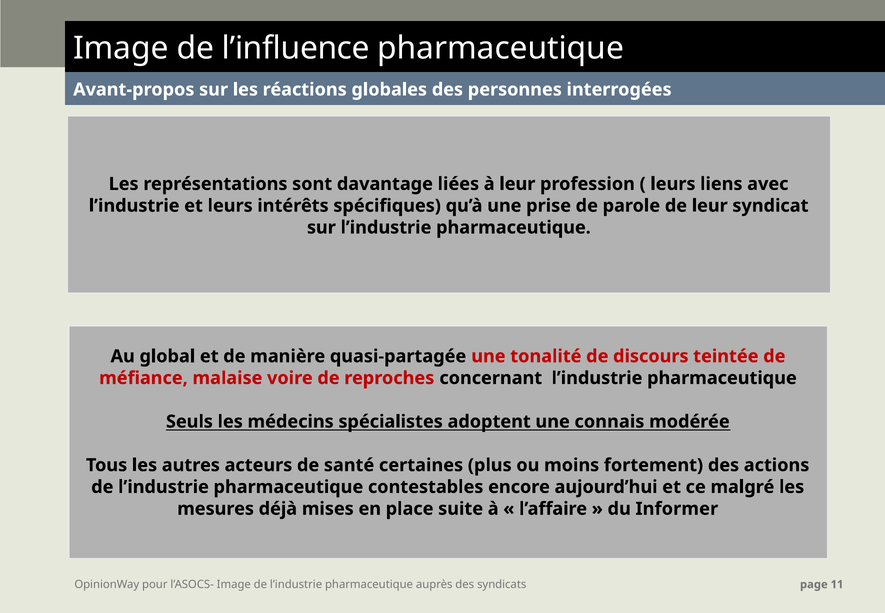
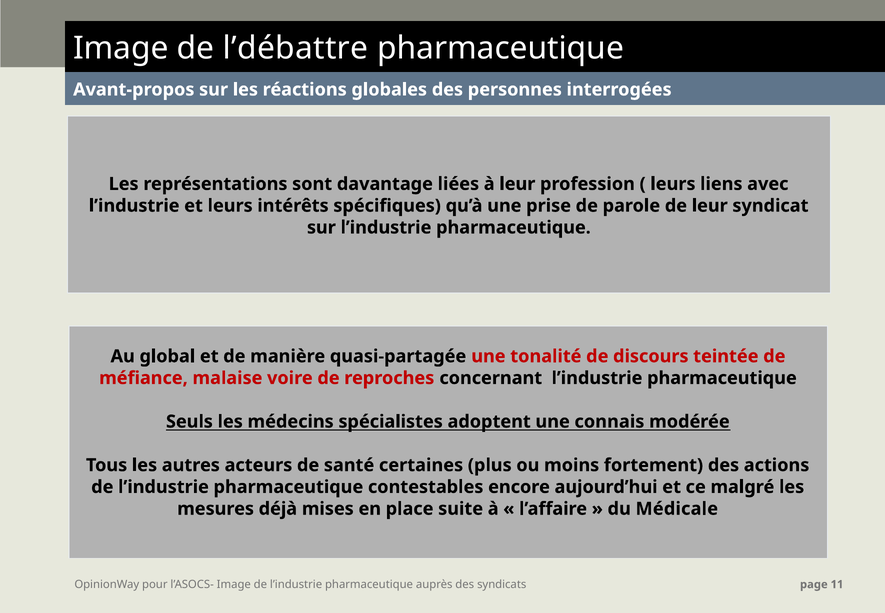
l’influence: l’influence -> l’débattre (296, 48)
Informer: Informer -> Médicale (677, 509)
